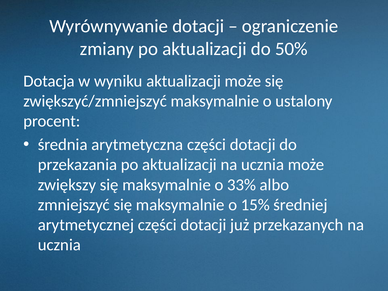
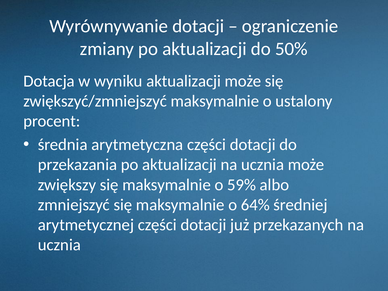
33%: 33% -> 59% (242, 185)
15%: 15% -> 64% (255, 205)
